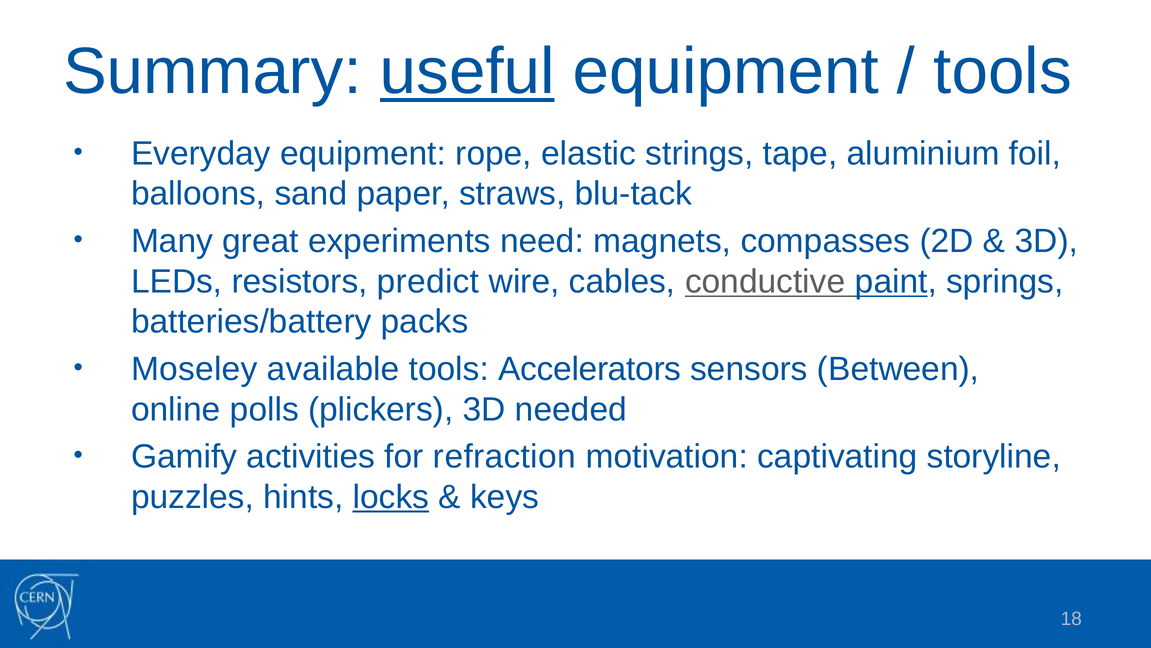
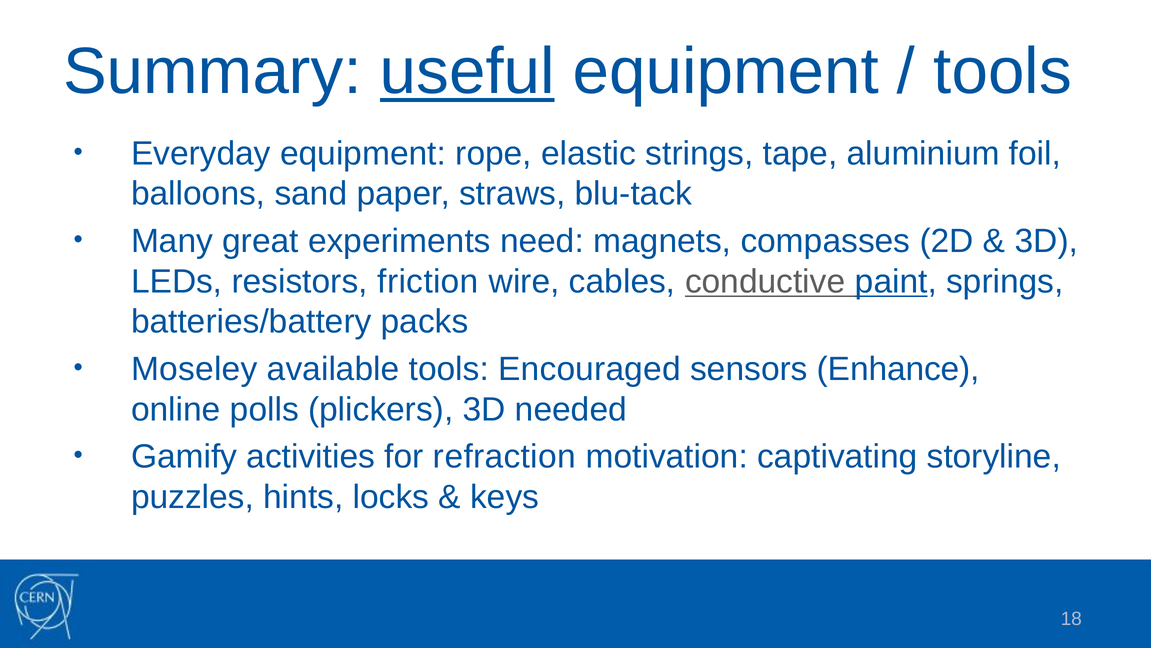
predict: predict -> friction (428, 281)
Accelerators: Accelerators -> Encouraged (589, 369)
Between: Between -> Enhance (898, 369)
locks underline: present -> none (391, 497)
